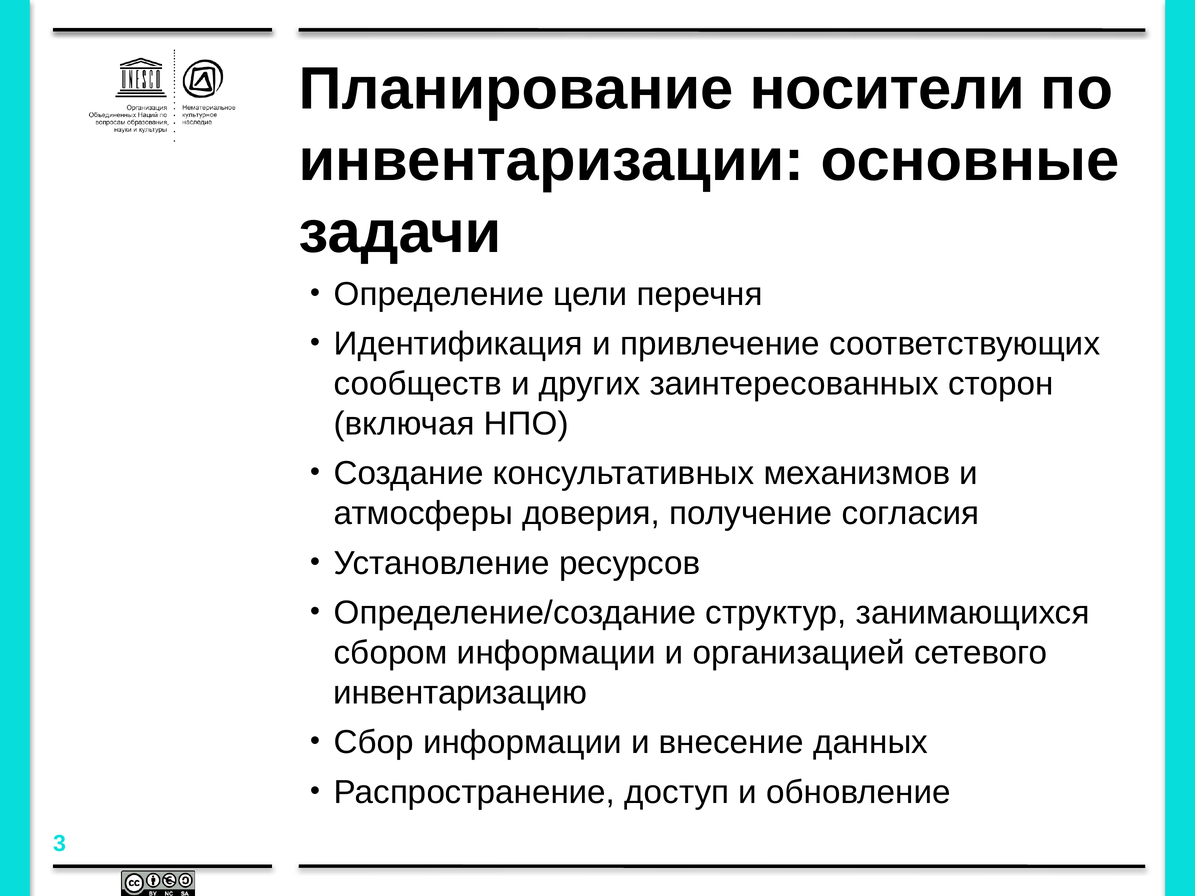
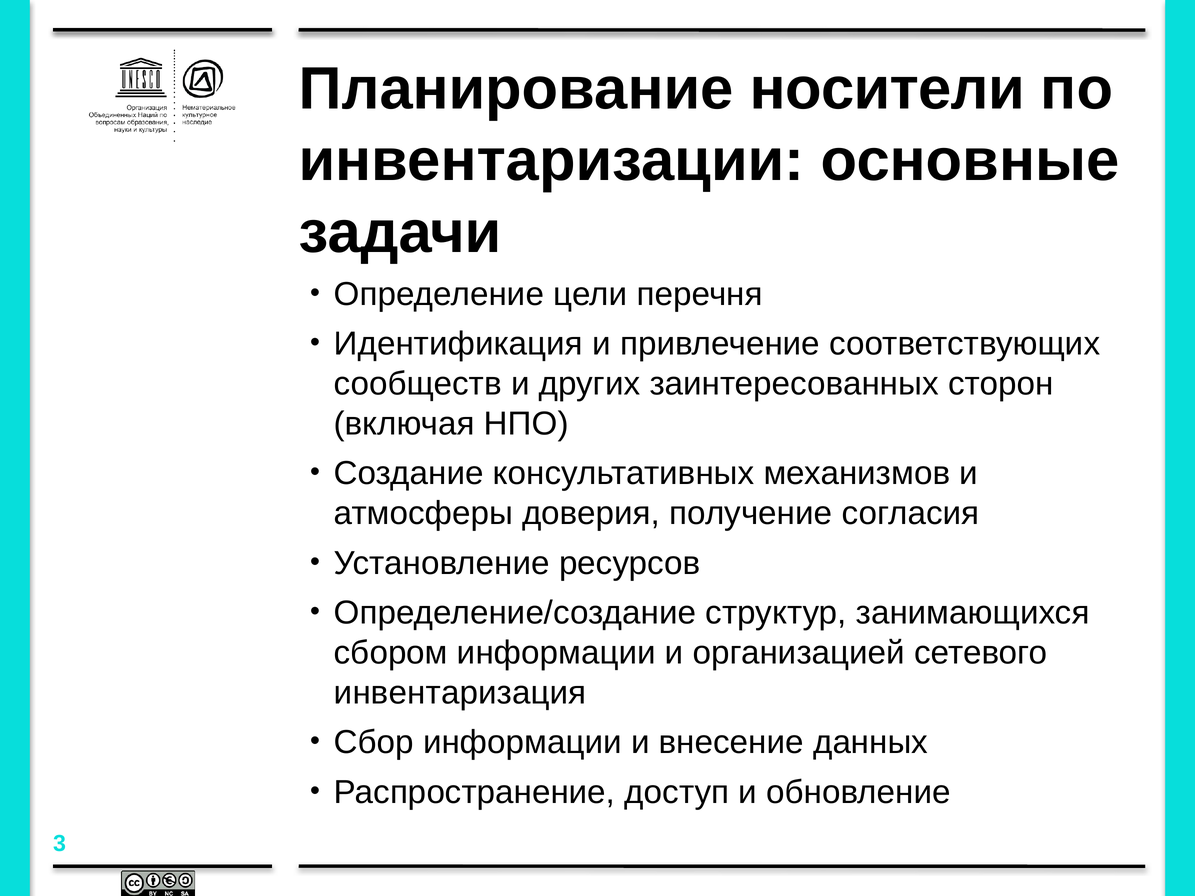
инвентаризацию: инвентаризацию -> инвентаризация (460, 693)
